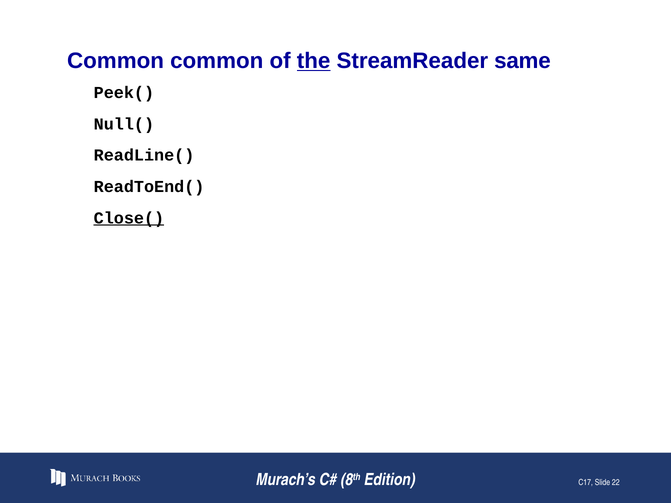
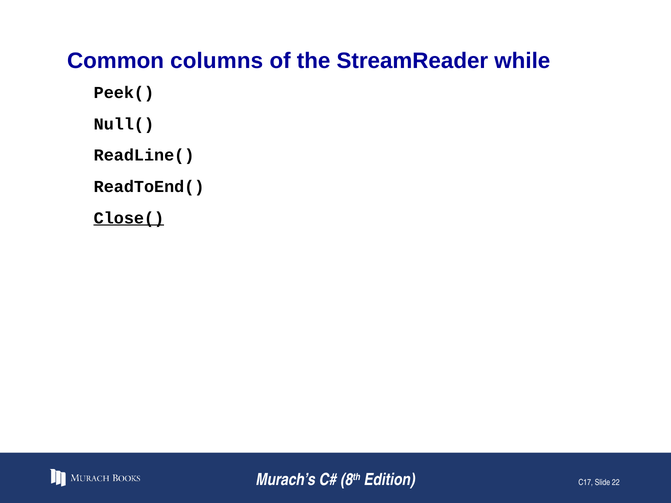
Common common: common -> columns (217, 61)
the underline: present -> none (314, 61)
same: same -> while (522, 61)
